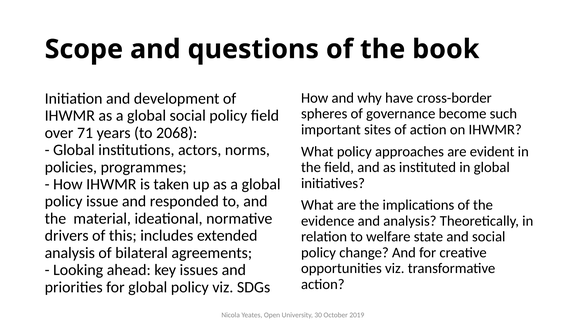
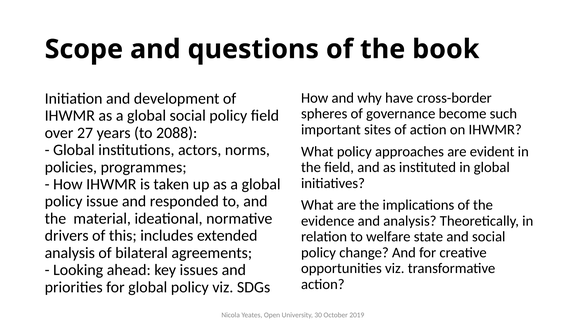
71: 71 -> 27 (85, 133)
2068: 2068 -> 2088 (177, 133)
